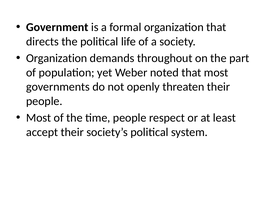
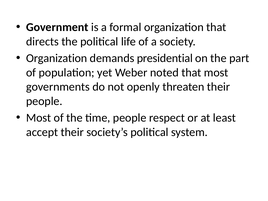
throughout: throughout -> presidential (165, 58)
